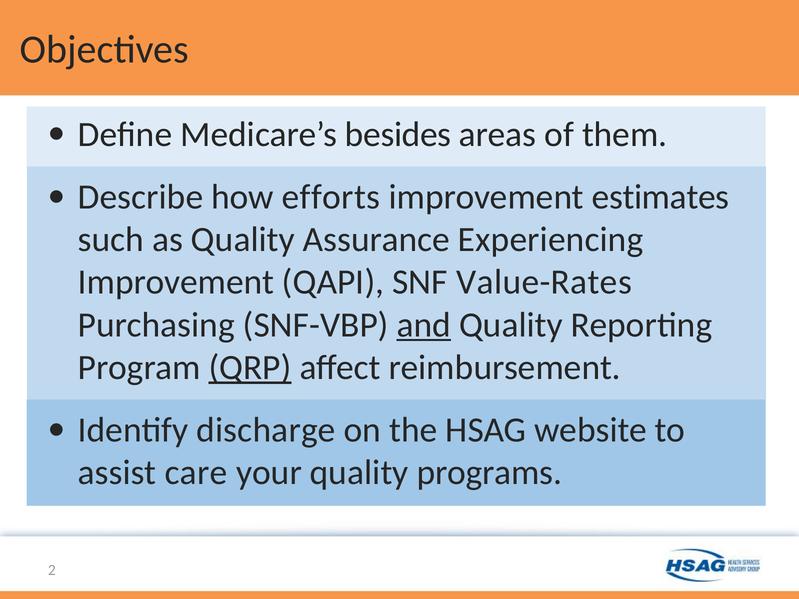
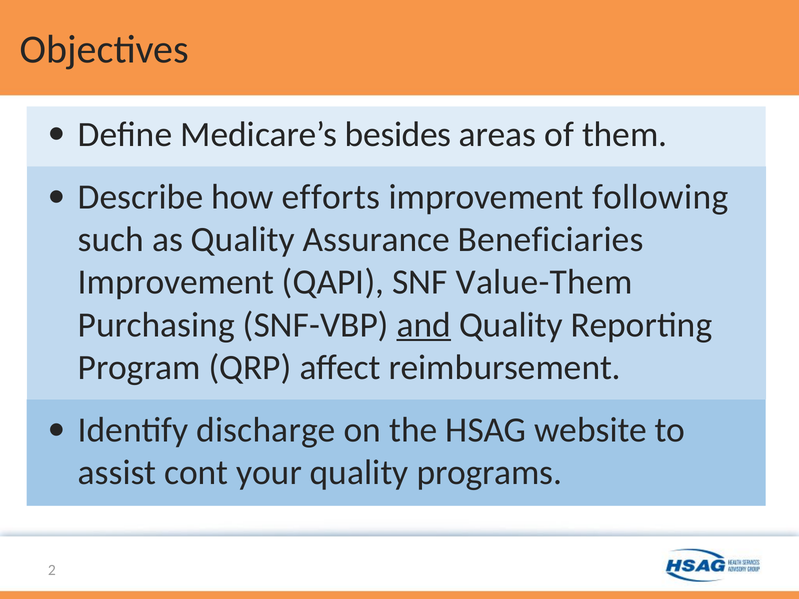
estimates: estimates -> following (660, 197)
Experiencing: Experiencing -> Beneficiaries (551, 240)
Value-Rates: Value-Rates -> Value-Them (544, 282)
QRP underline: present -> none (250, 368)
care: care -> cont (196, 473)
